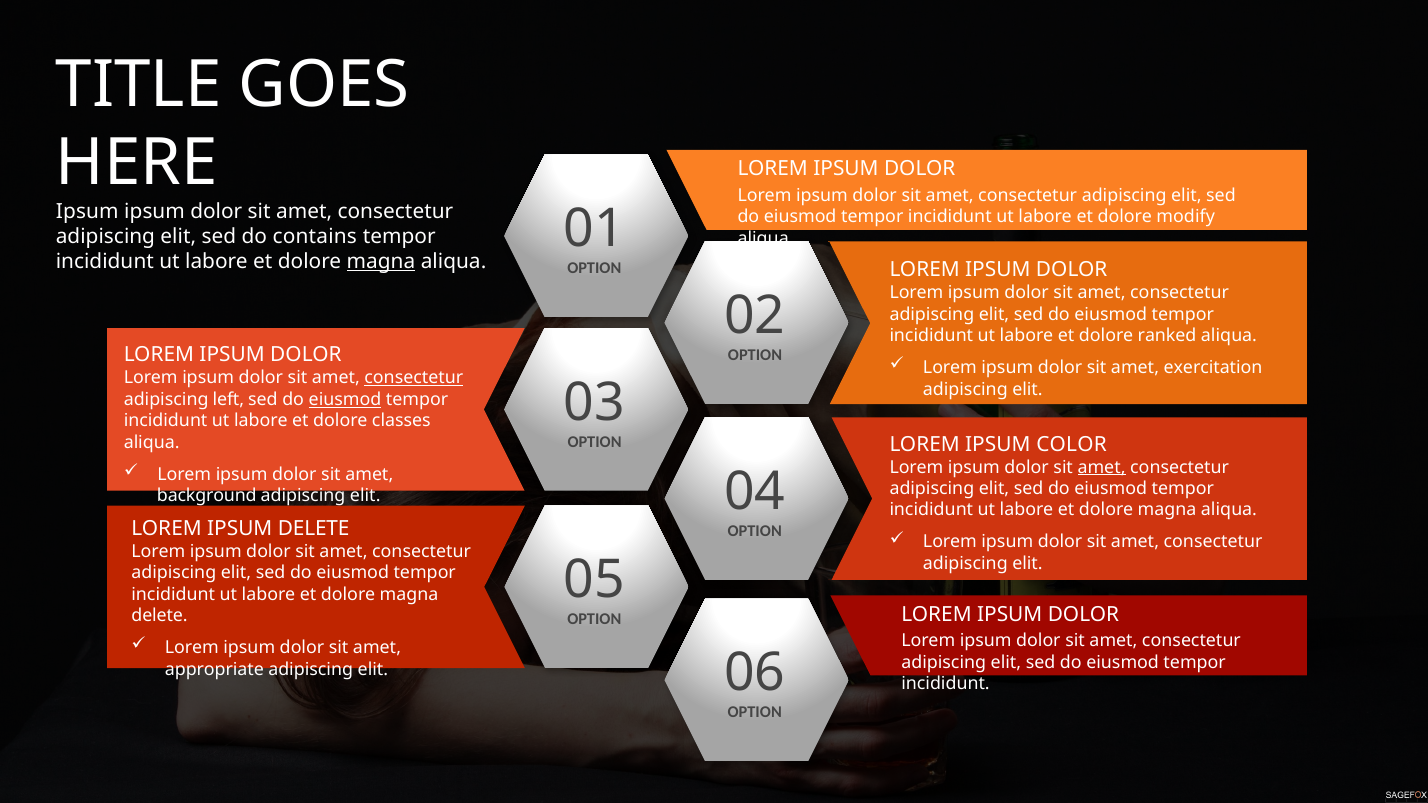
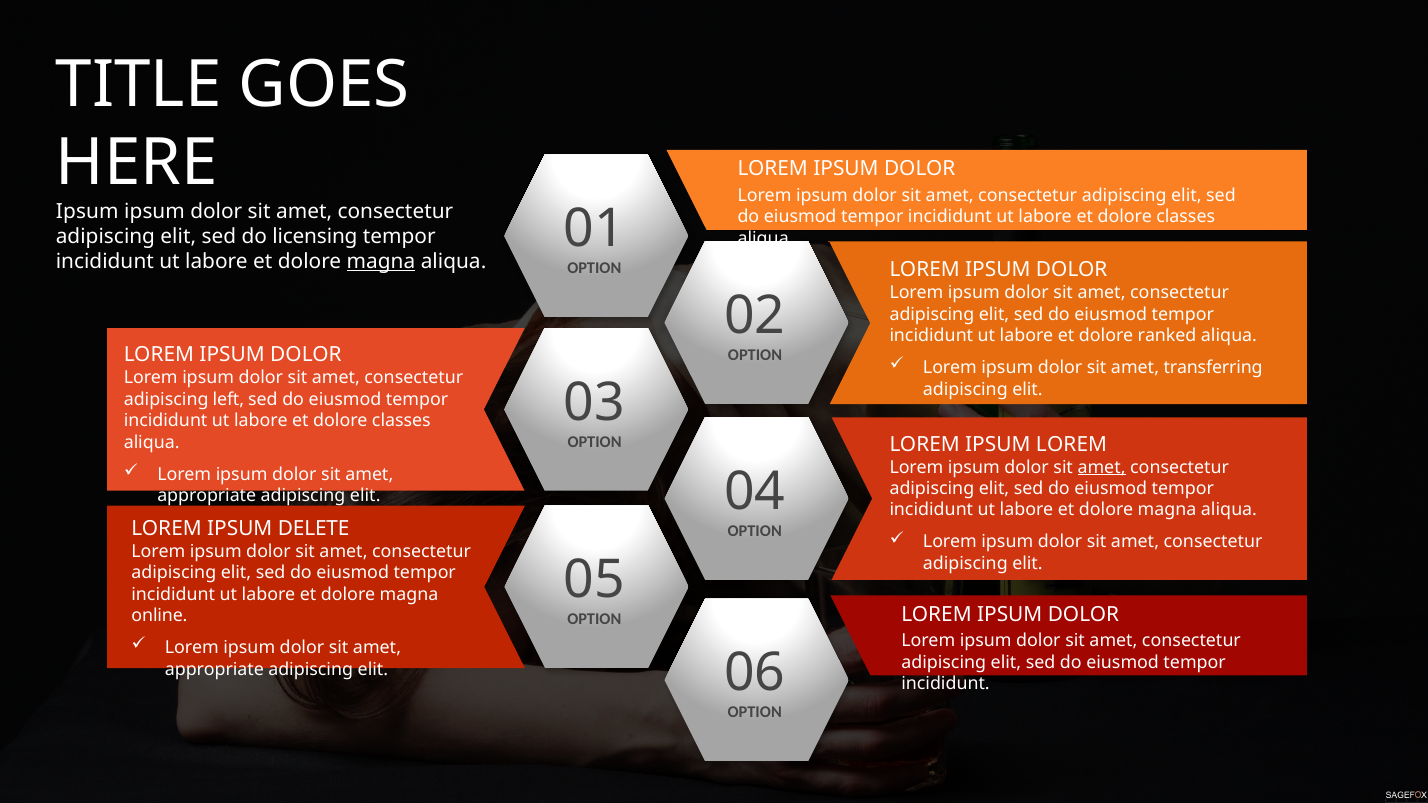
modify: modify -> classes (1186, 217)
contains: contains -> licensing (315, 237)
exercitation: exercitation -> transferring (1213, 368)
consectetur underline: present -> none (414, 378)
eiusmod underline: present -> none (345, 400)
IPSUM COLOR: COLOR -> LOREM (1072, 444)
background: background -> appropriate (207, 496)
delete: delete -> online (159, 616)
